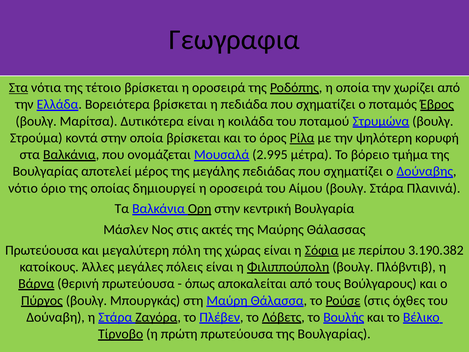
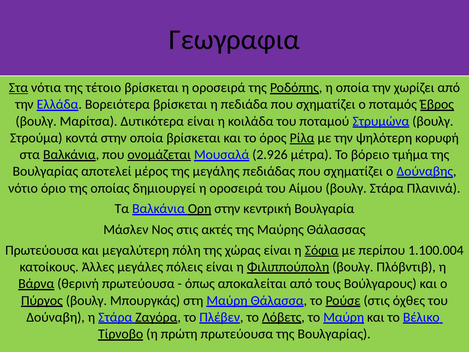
ονομάζεται underline: none -> present (159, 155)
2.995: 2.995 -> 2.926 (270, 155)
3.190.382: 3.190.382 -> 1.100.004 (436, 250)
το Βουλής: Βουλής -> Μαύρη (344, 317)
